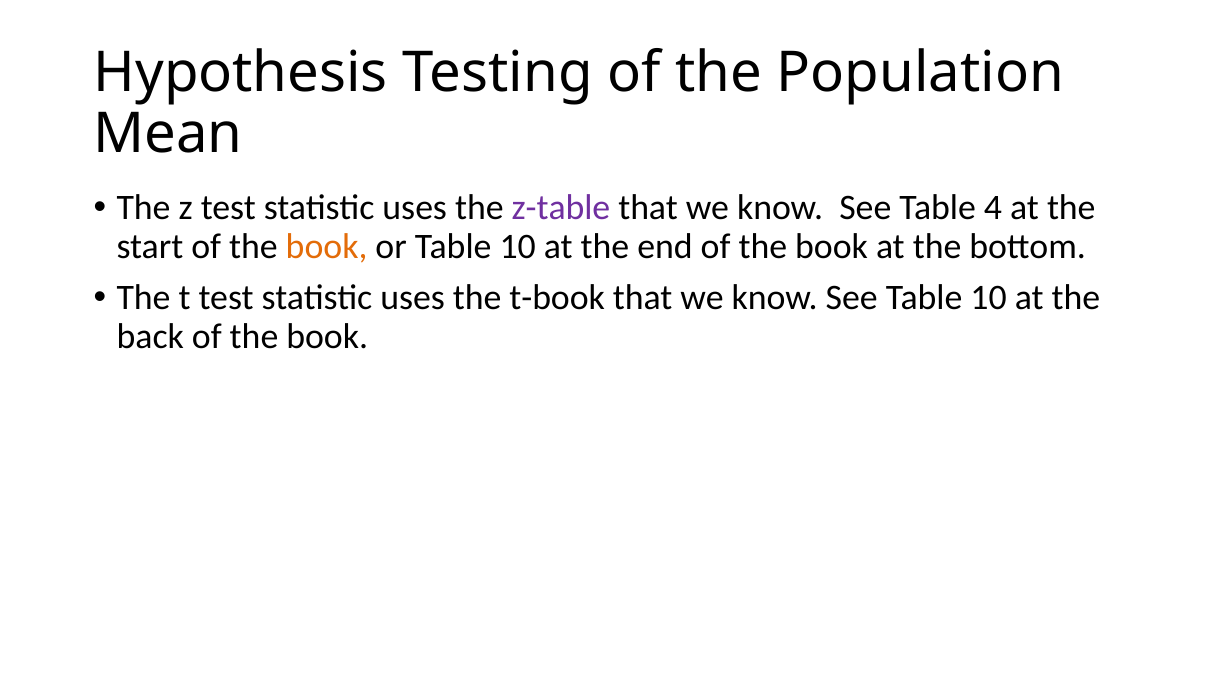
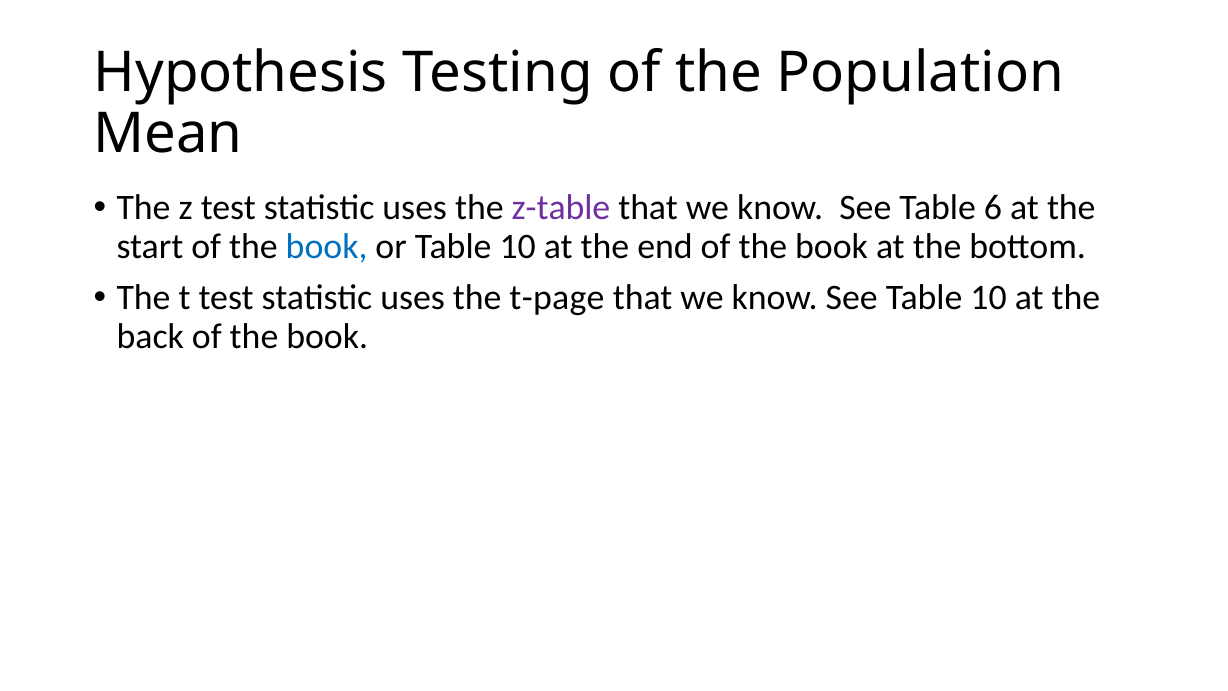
4: 4 -> 6 (993, 208)
book colour: orange -> blue (327, 246)
t-book: t-book -> t-page (557, 298)
